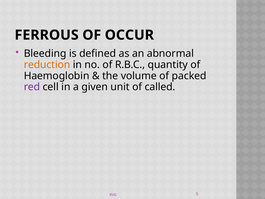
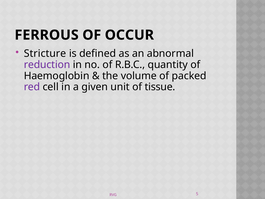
Bleeding: Bleeding -> Stricture (45, 53)
reduction colour: orange -> purple (47, 65)
called: called -> tissue (160, 87)
